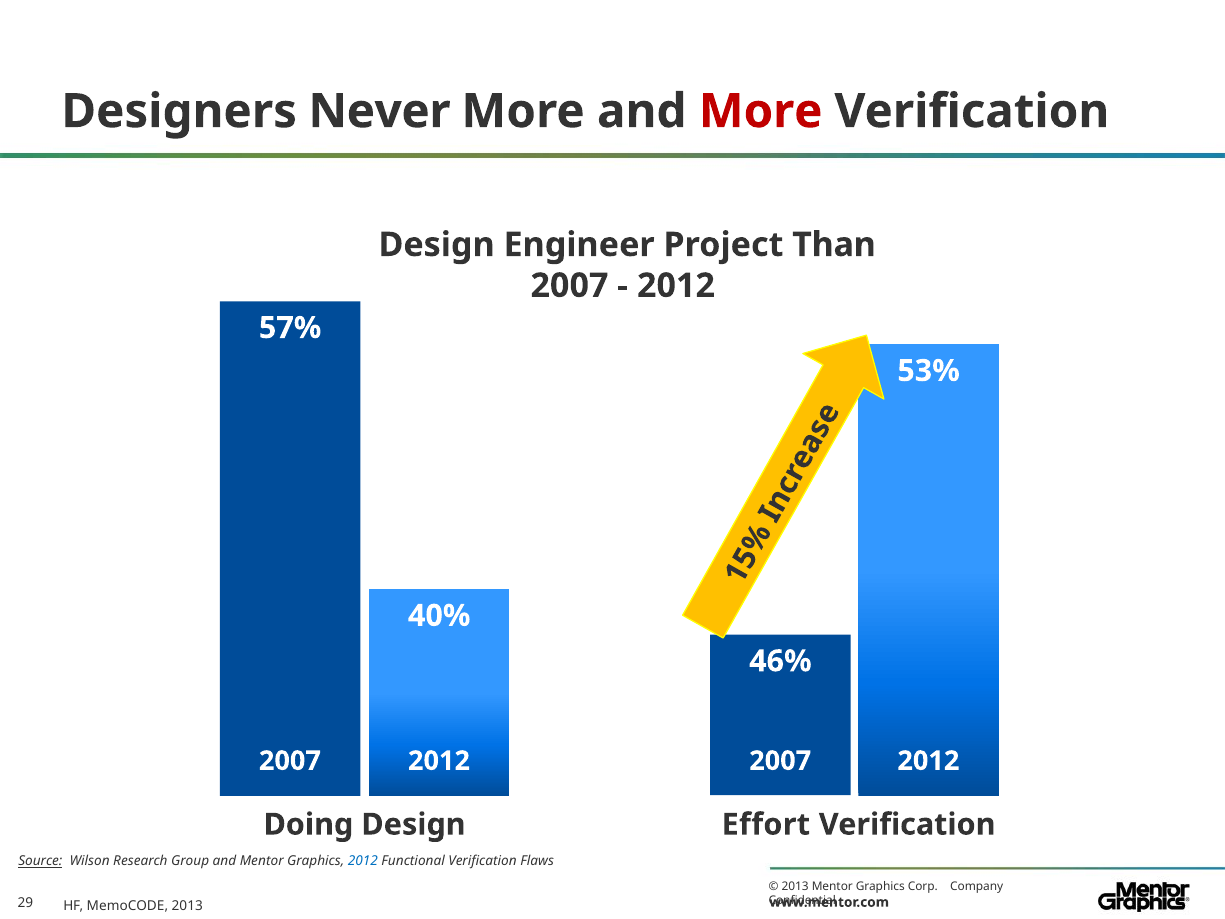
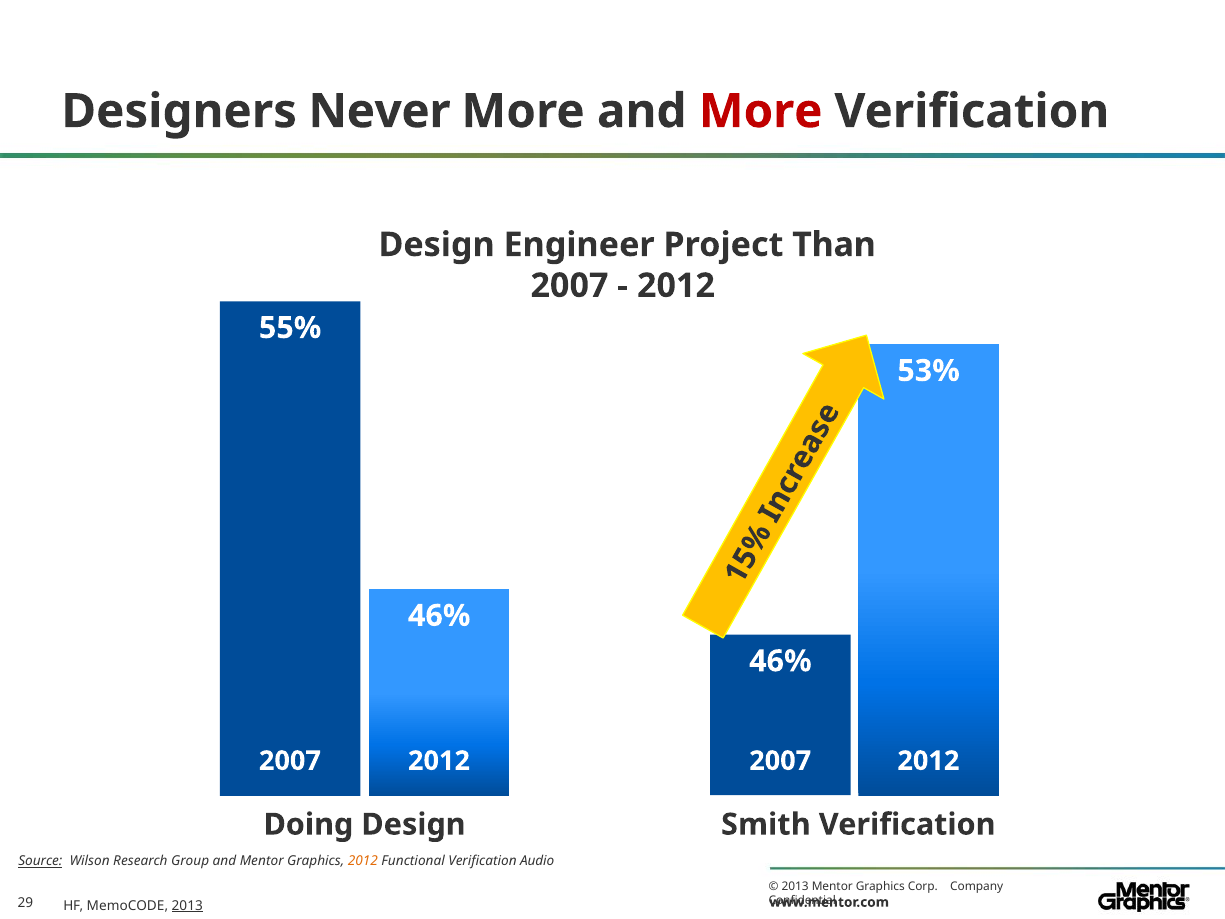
57%: 57% -> 55% (290, 328)
40%: 40% -> 46% (439, 616)
Effort: Effort -> Smith (766, 824)
2012 colour: blue -> orange (363, 861)
Flaws: Flaws -> Audio (537, 861)
2013 underline: none -> present (187, 905)
